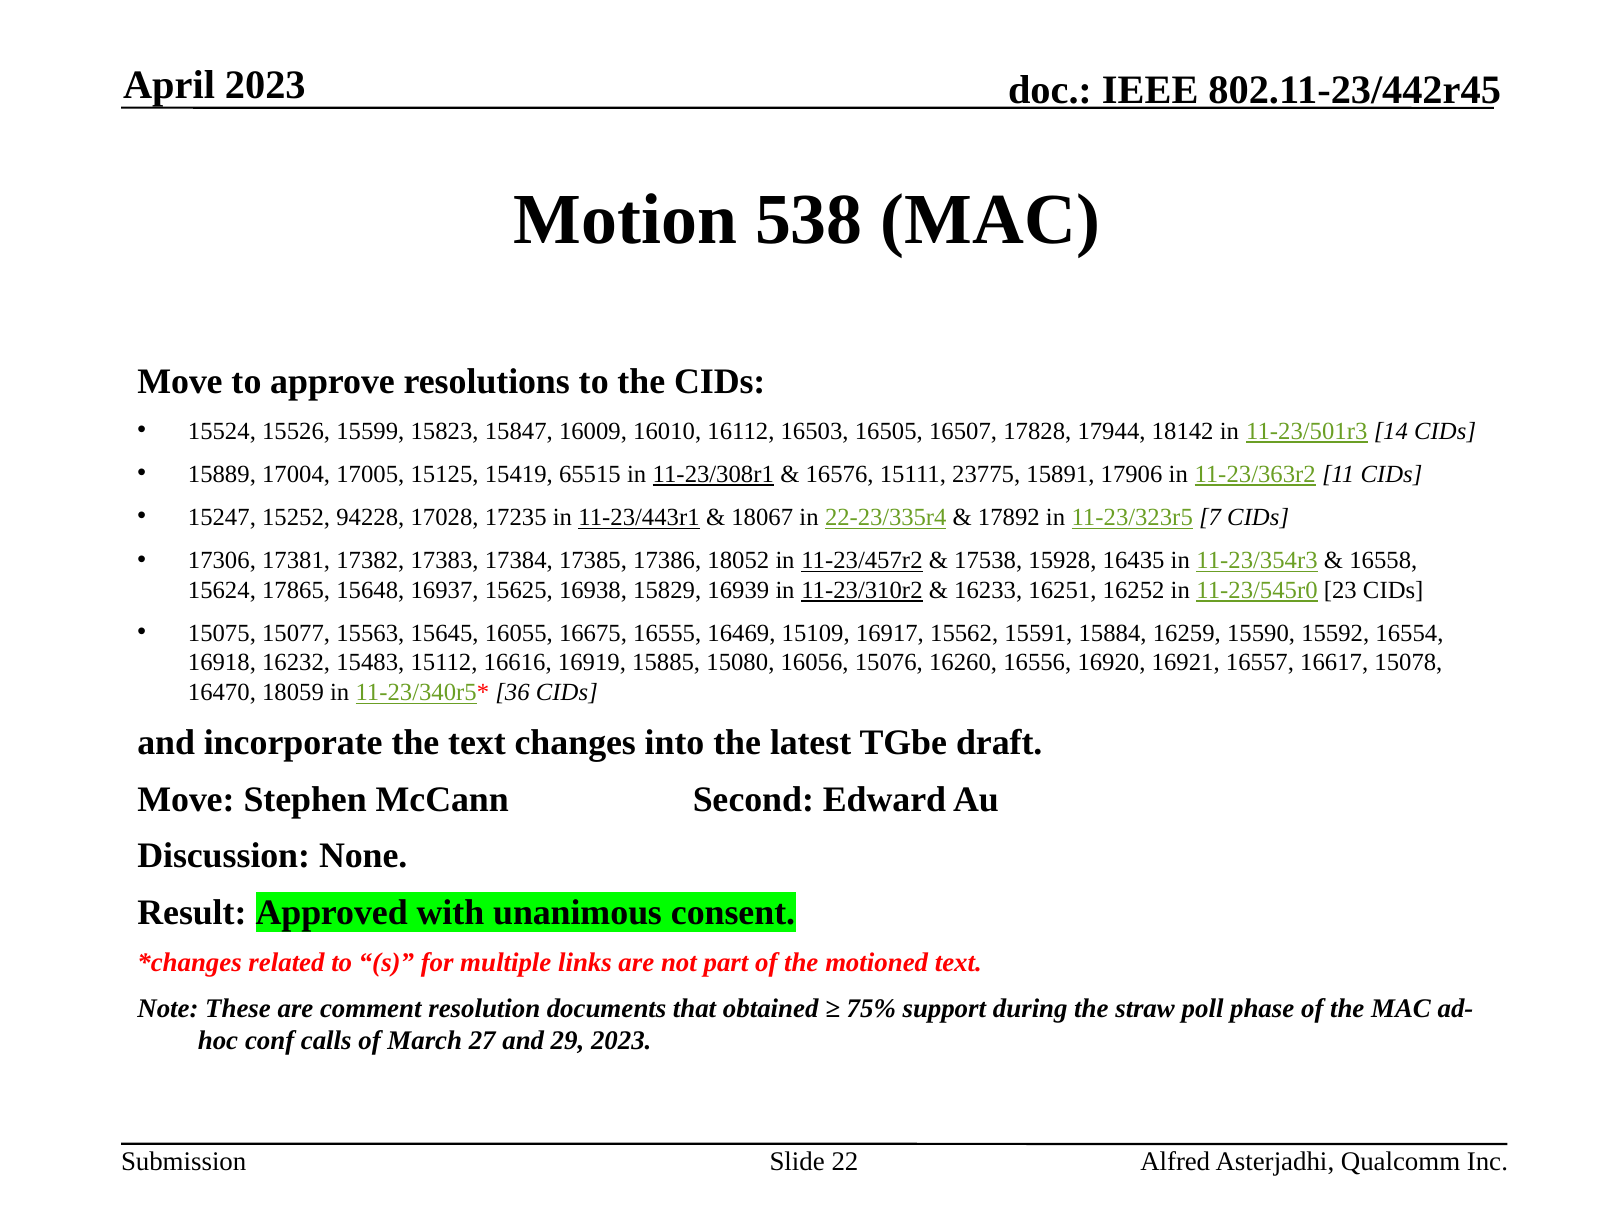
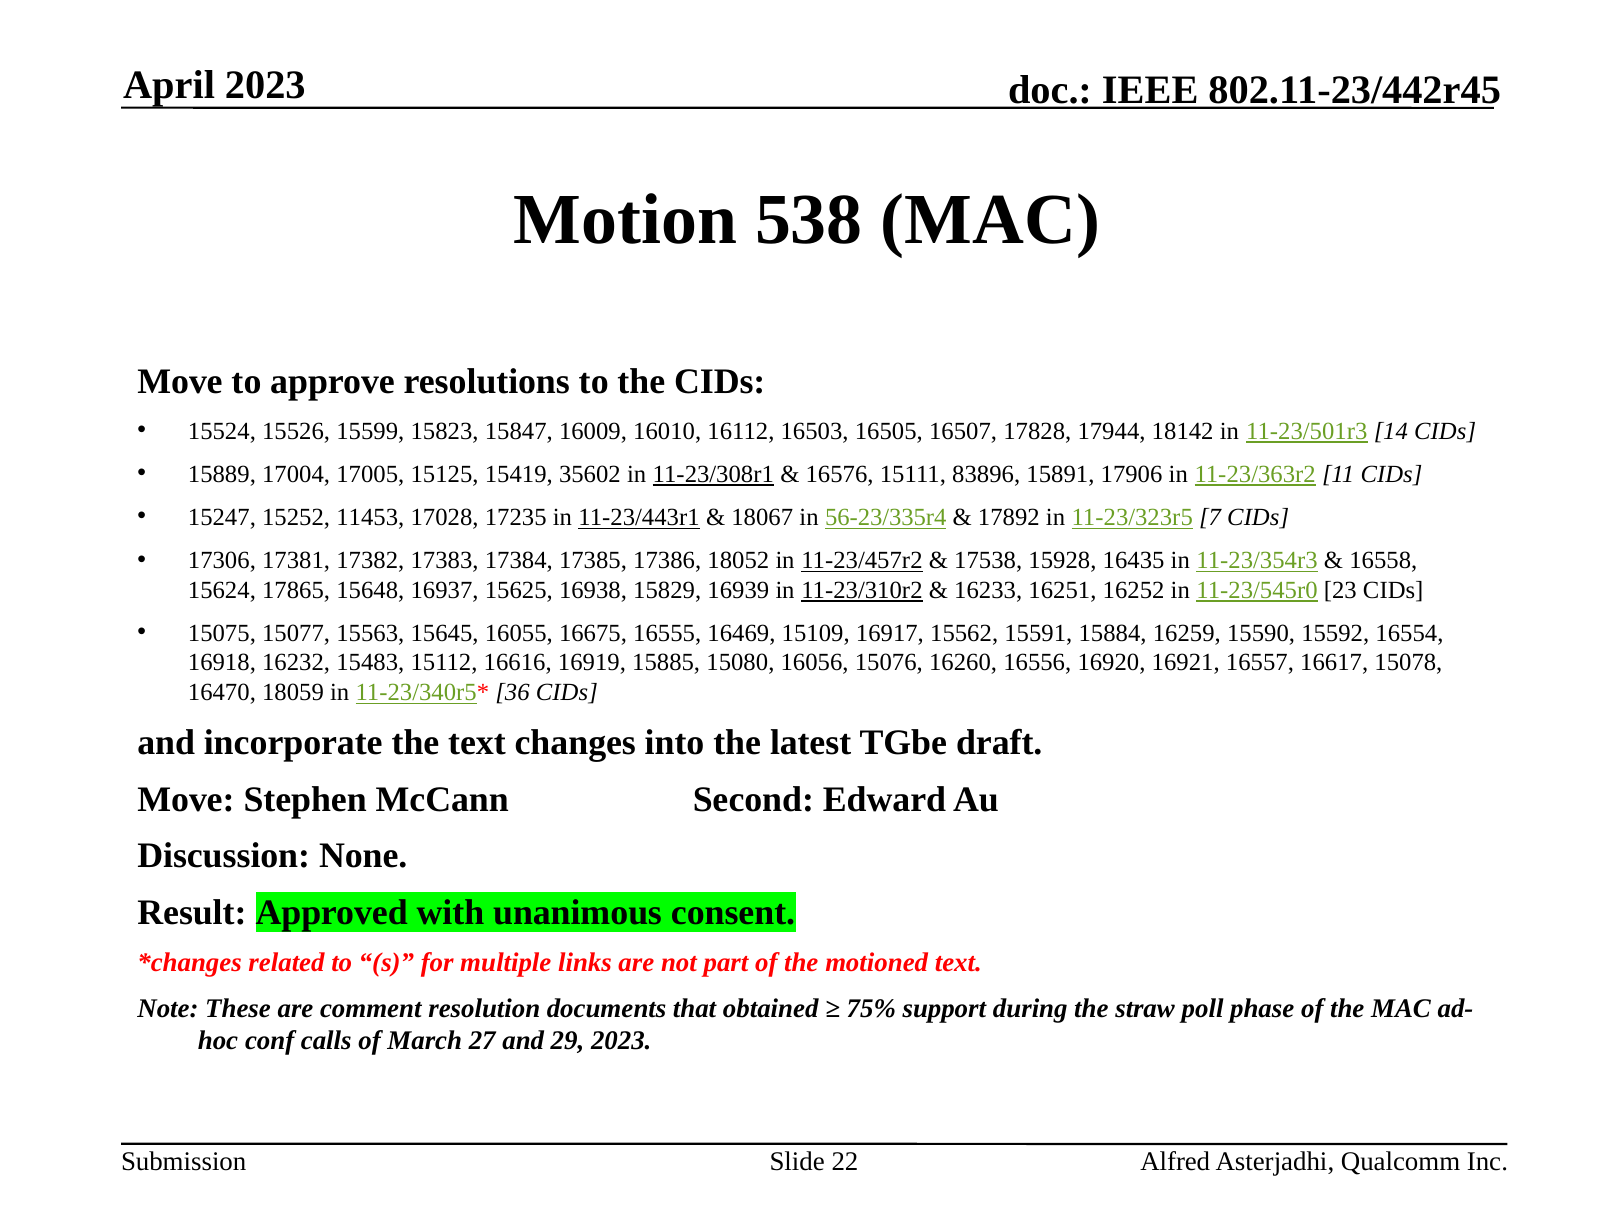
65515: 65515 -> 35602 (590, 474)
23775: 23775 -> 83896 (986, 474)
94228: 94228 -> 11453 (370, 517)
22-23/335r4: 22-23/335r4 -> 56-23/335r4 (886, 517)
